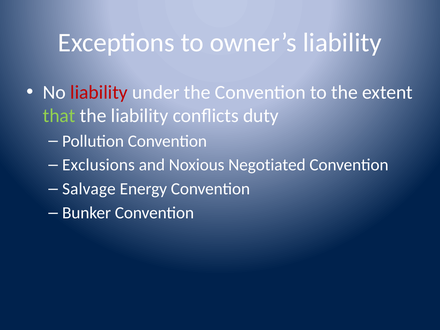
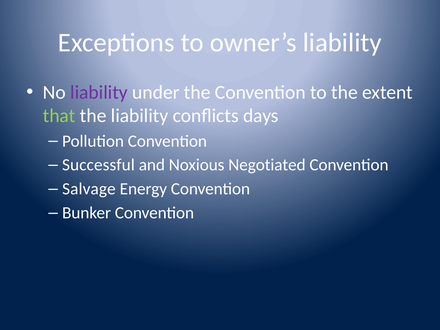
liability colour: red -> purple (99, 92)
duty: duty -> days (261, 116)
Exclusions: Exclusions -> Successful (98, 165)
